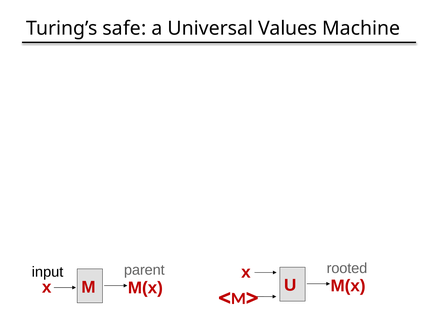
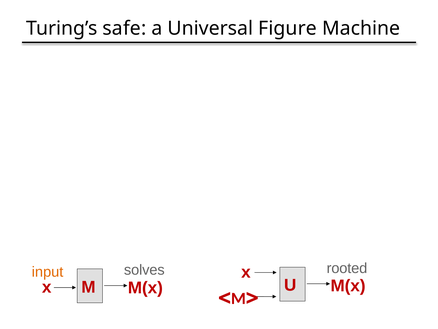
Values: Values -> Figure (288, 28)
parent: parent -> solves (144, 270)
input colour: black -> orange (48, 271)
